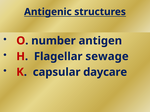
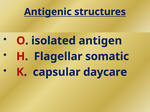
number: number -> isolated (54, 41)
sewage: sewage -> somatic (107, 57)
